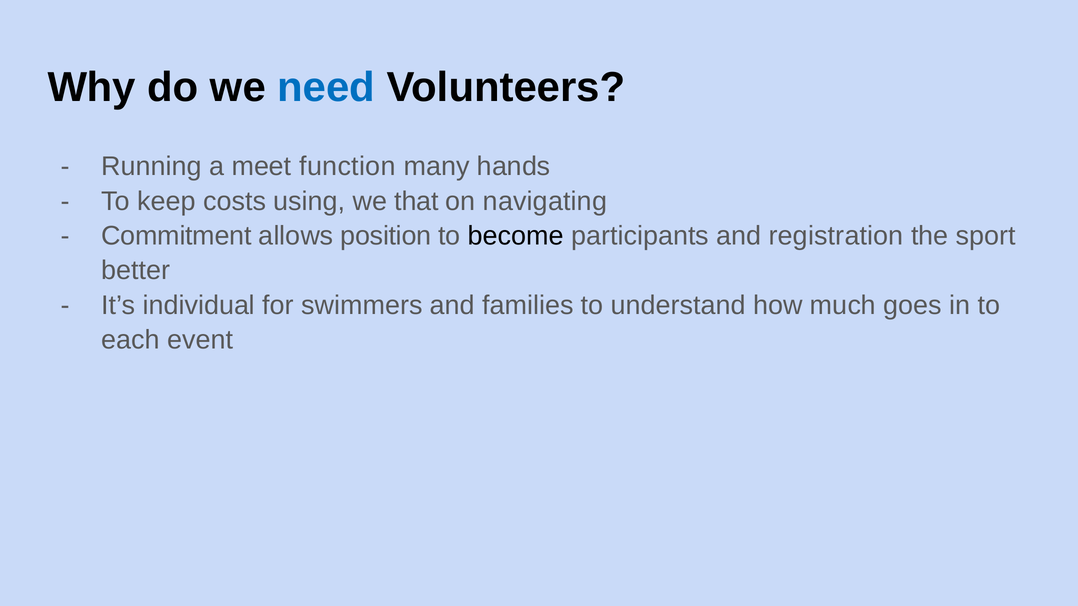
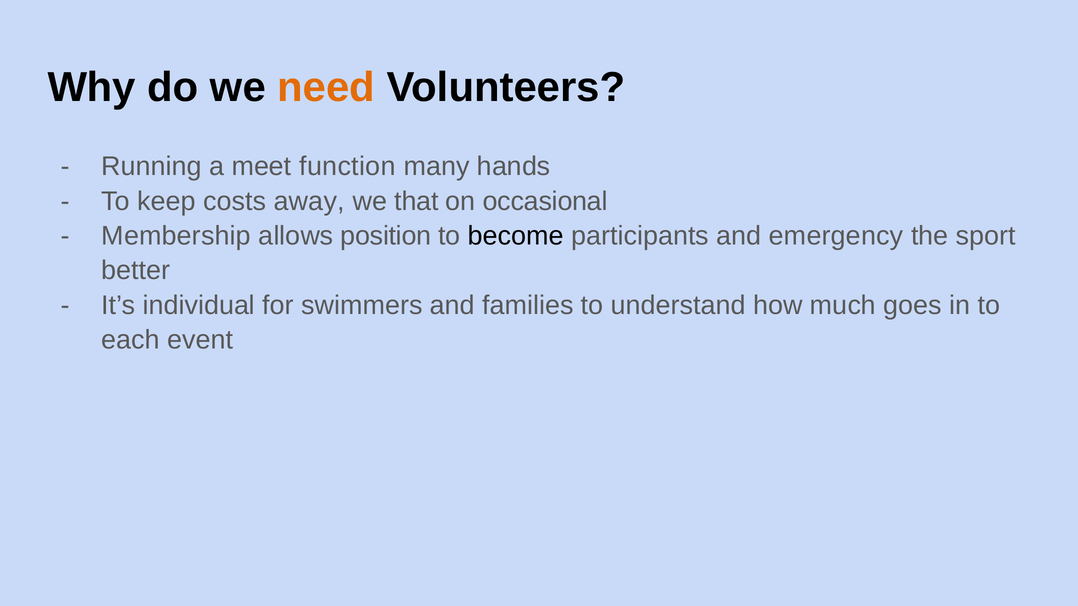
need colour: blue -> orange (326, 87)
using: using -> away (309, 201)
navigating: navigating -> occasional (545, 201)
Commitment: Commitment -> Membership (176, 236)
registration: registration -> emergency (836, 236)
